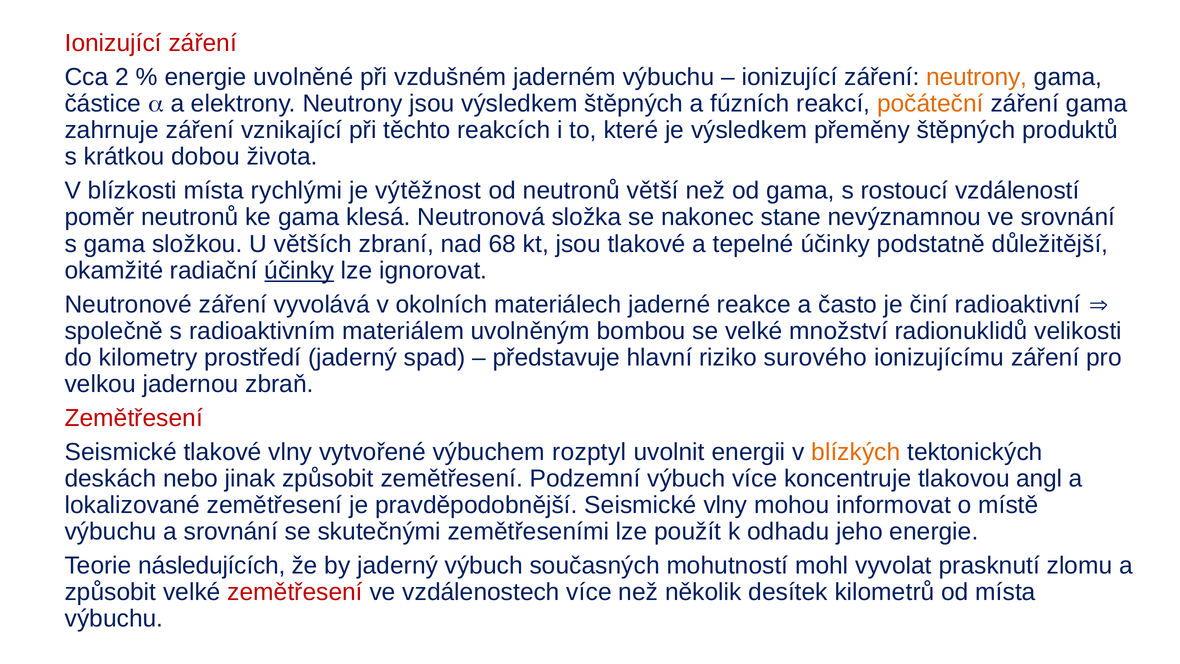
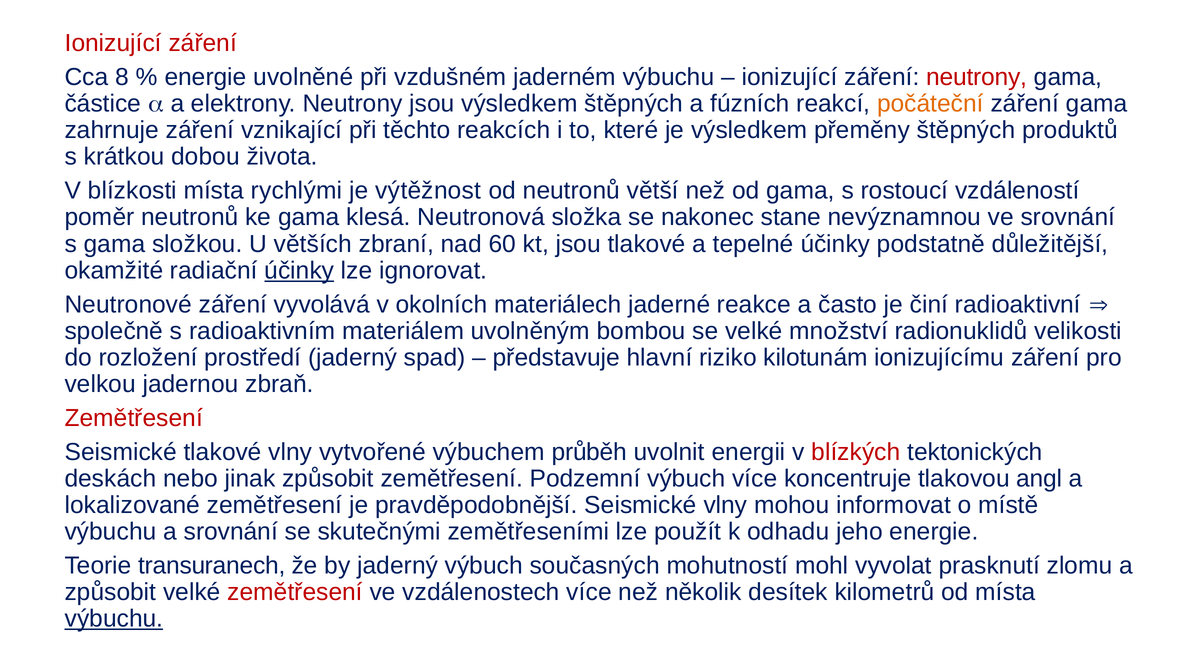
2: 2 -> 8 (122, 77)
neutrony colour: orange -> red (977, 77)
68: 68 -> 60 (502, 244)
kilometry: kilometry -> rozložení (148, 357)
surového: surového -> kilotunám (816, 357)
rozptyl: rozptyl -> průběh (589, 452)
blízkých colour: orange -> red (856, 452)
následujících: následujících -> transuranech (212, 565)
výbuchu underline: none -> present (114, 618)
